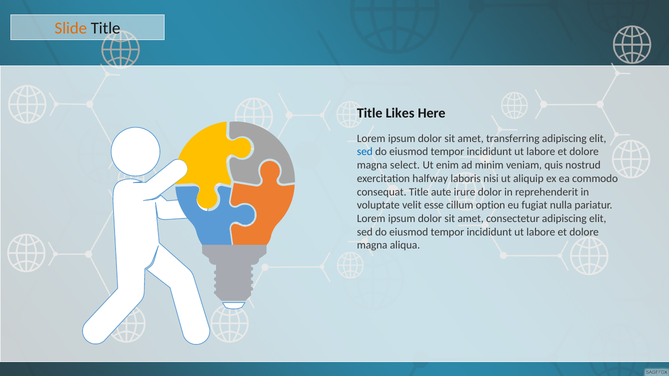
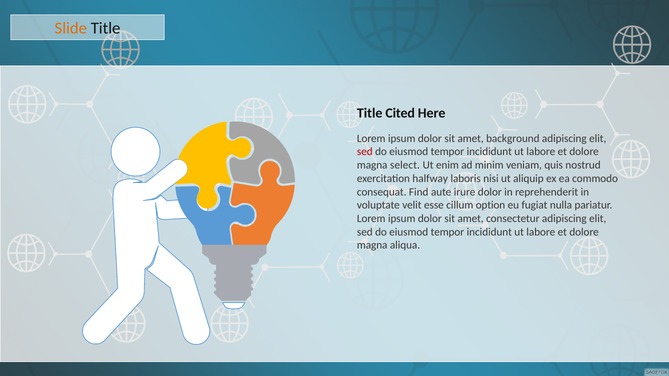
Likes: Likes -> Cited (400, 113)
transferring: transferring -> background (513, 139)
sed colour: blue -> red (365, 152)
consequat Title: Title -> Find (419, 192)
